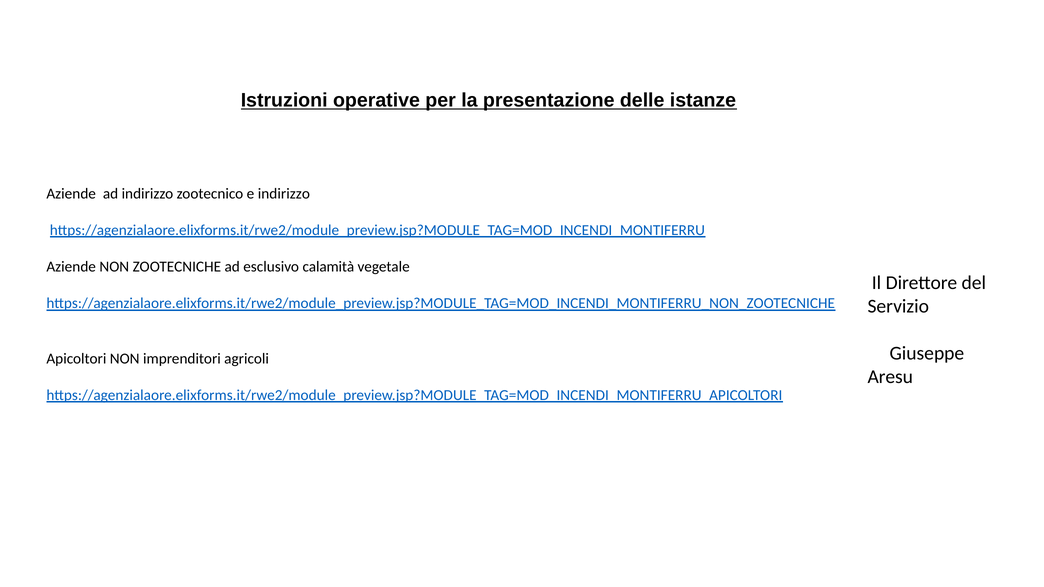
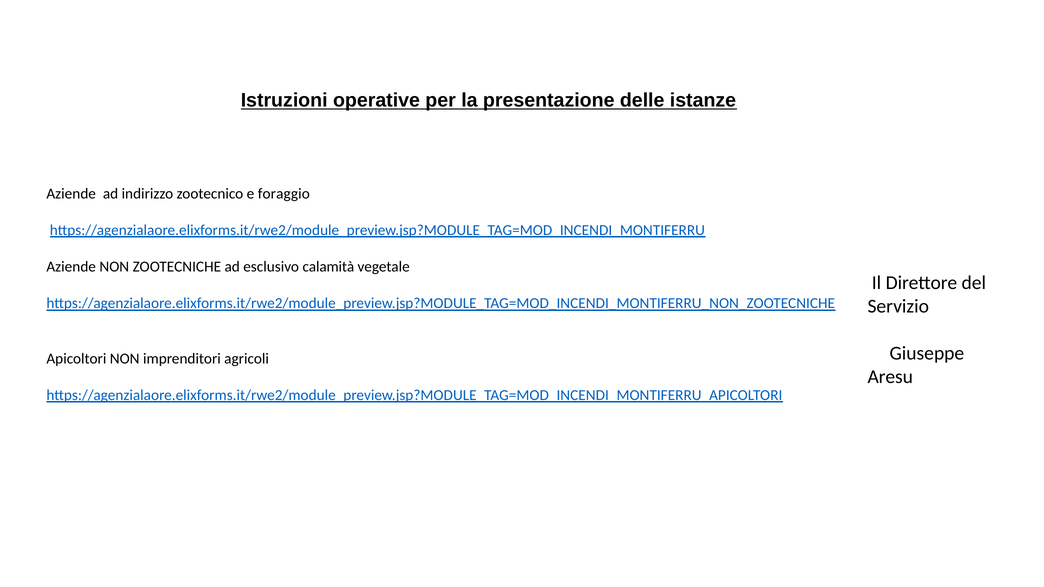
e indirizzo: indirizzo -> foraggio (284, 194)
